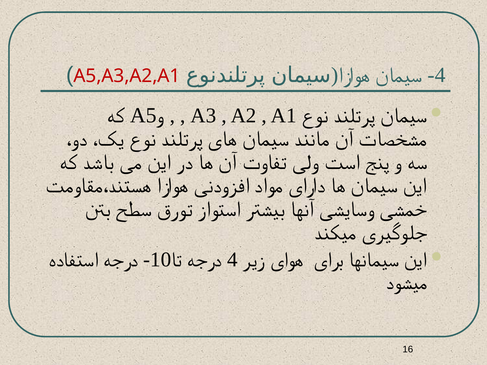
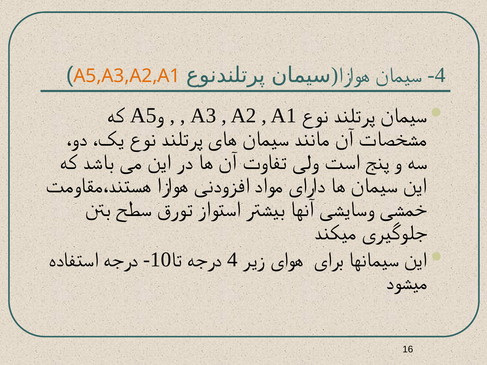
A5,A3,A2,A1 colour: red -> orange (127, 76)
